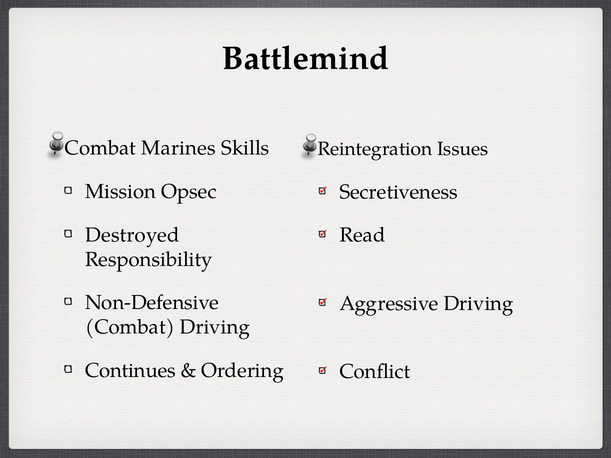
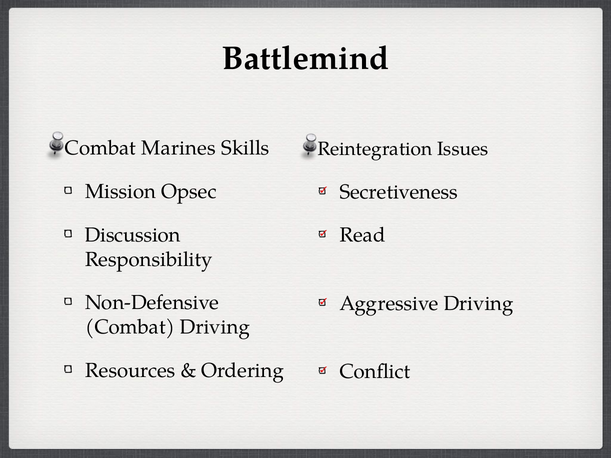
Destroyed: Destroyed -> Discussion (133, 235)
Continues: Continues -> Resources (130, 371)
